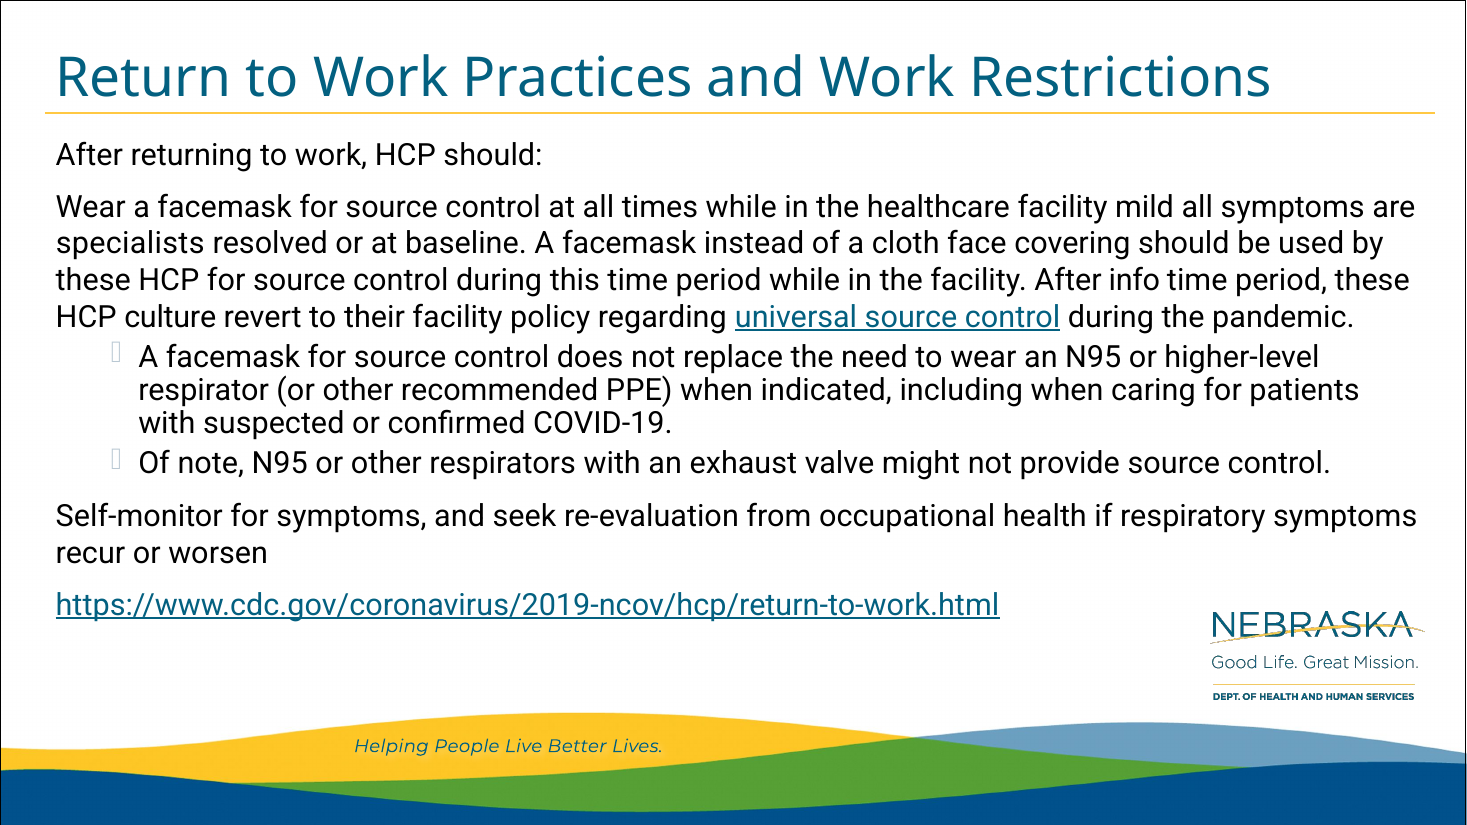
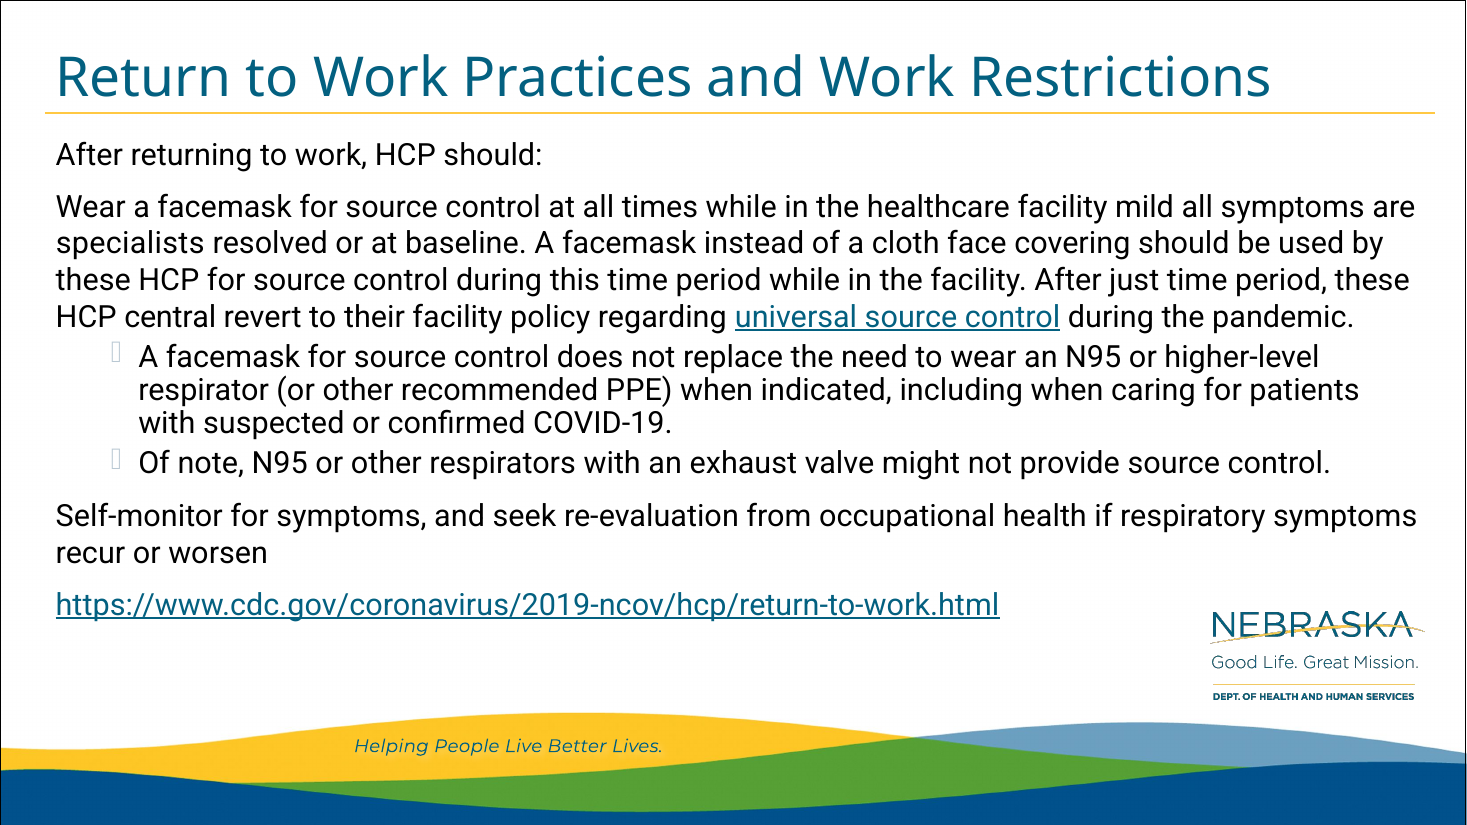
info: info -> just (1134, 280)
culture: culture -> central (170, 317)
